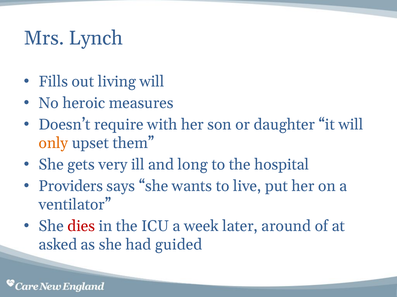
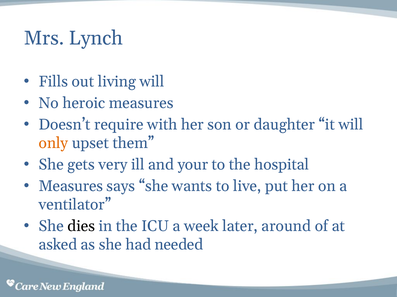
long: long -> your (193, 165)
Providers: Providers -> Measures (71, 187)
dies colour: red -> black (81, 227)
guided: guided -> needed (179, 245)
